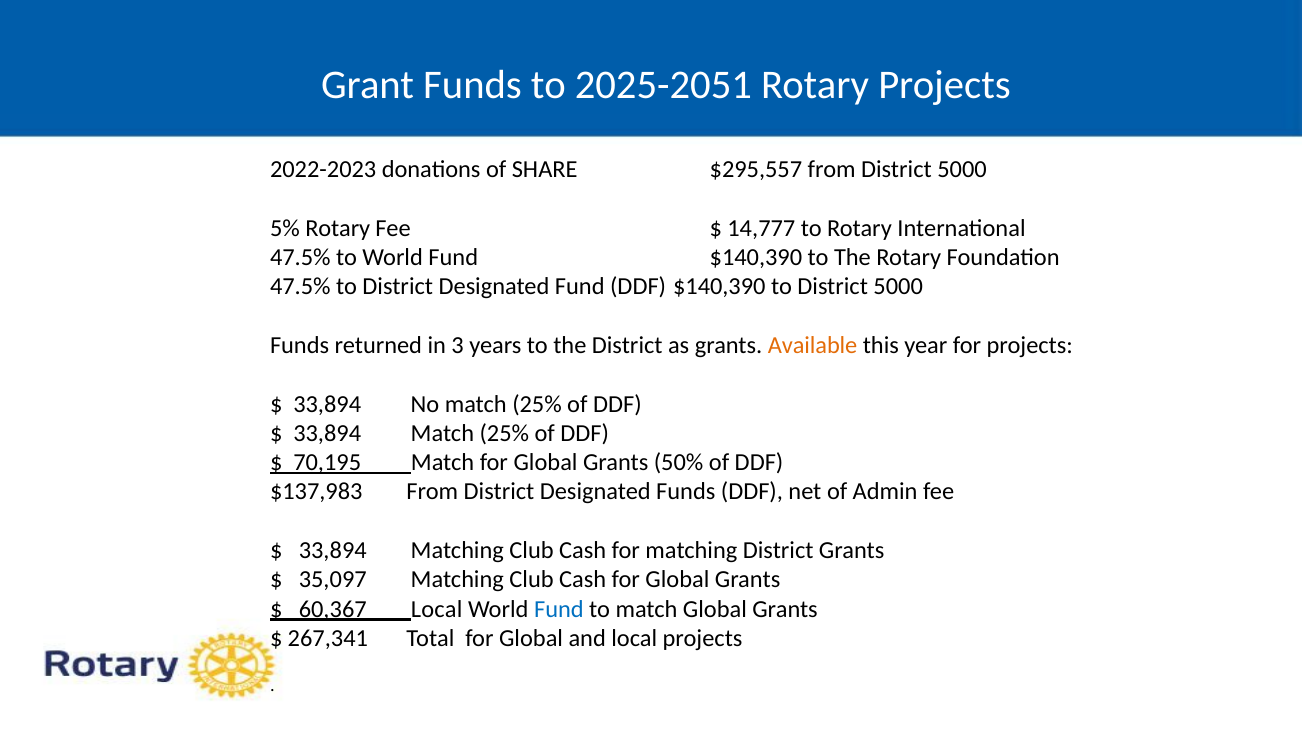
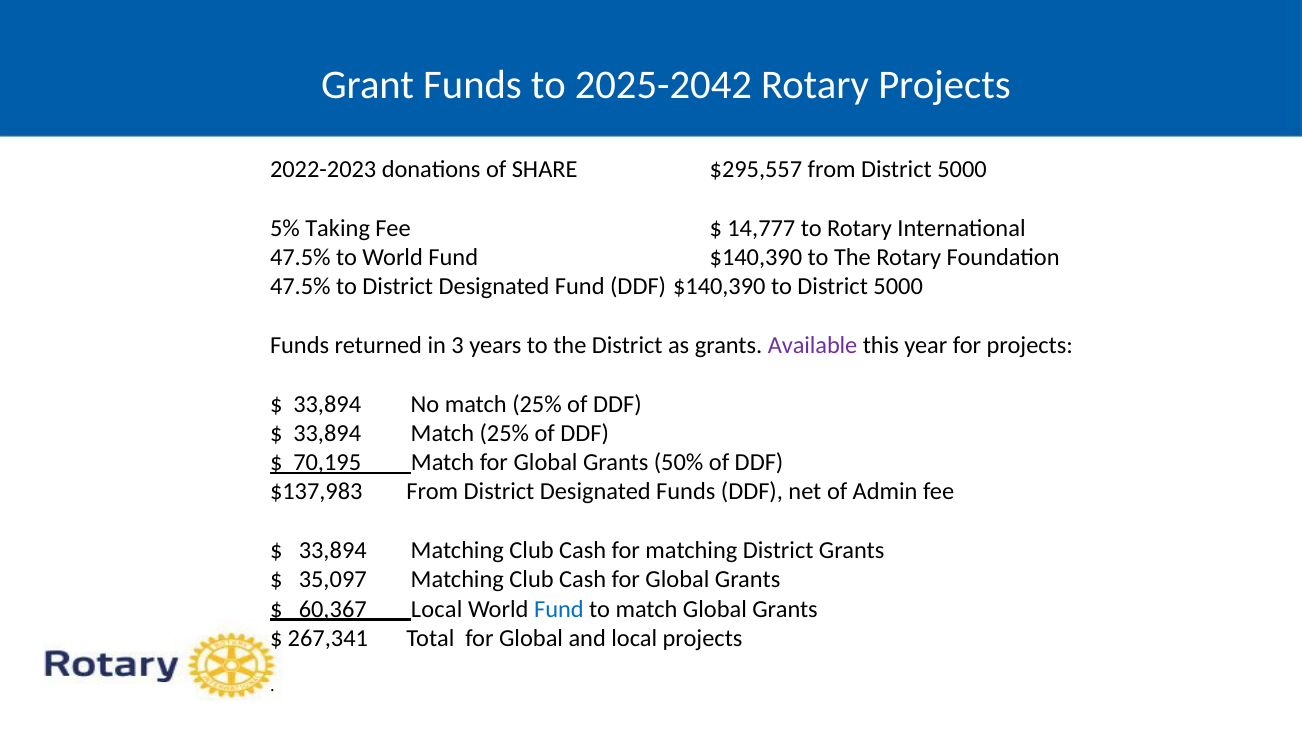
2025-2051: 2025-2051 -> 2025-2042 (663, 85)
5% Rotary: Rotary -> Taking (338, 228)
Available colour: orange -> purple (813, 346)
